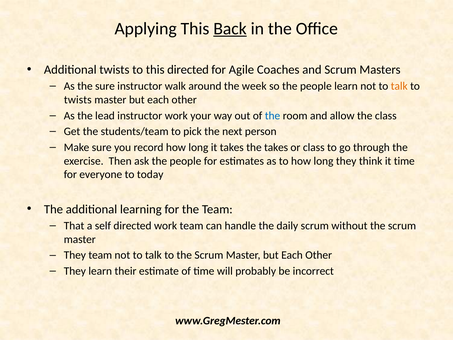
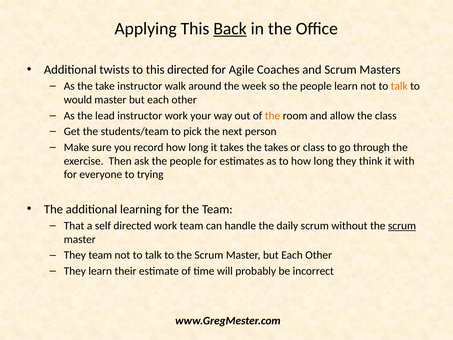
the sure: sure -> take (105, 86)
twists: twists -> would (78, 100)
the colour: blue -> orange (273, 116)
it time: time -> with (404, 161)
today: today -> trying (150, 174)
scrum underline: none -> present (402, 226)
